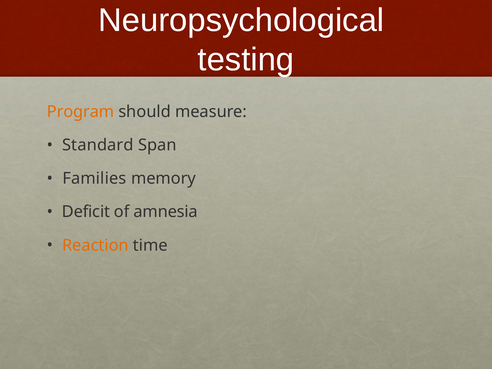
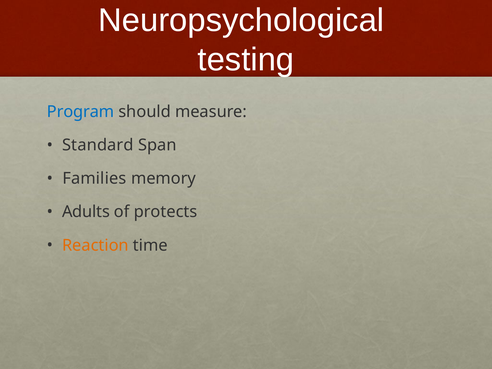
Program colour: orange -> blue (81, 112)
Deficit: Deficit -> Adults (86, 212)
amnesia: amnesia -> protects (166, 212)
